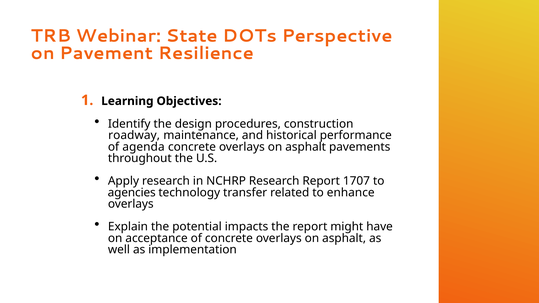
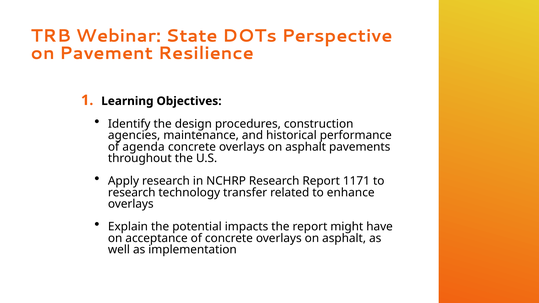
roadway: roadway -> agencies (134, 135)
1707: 1707 -> 1171 (356, 181)
agencies: agencies -> research (132, 193)
